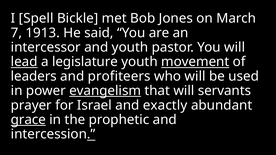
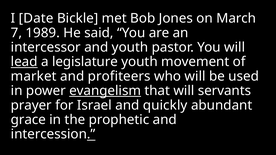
Spell: Spell -> Date (36, 18)
1913: 1913 -> 1989 (43, 33)
movement underline: present -> none (195, 62)
leaders: leaders -> market (34, 76)
exactly: exactly -> quickly (165, 105)
grace underline: present -> none (28, 120)
